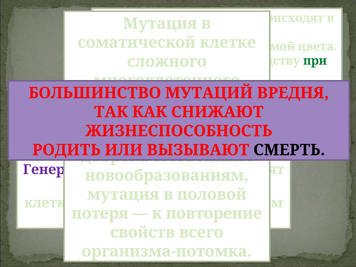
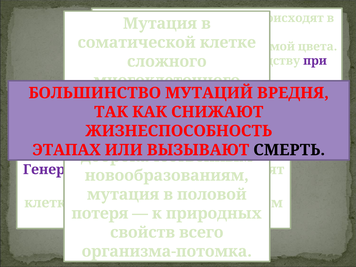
при colour: green -> purple (315, 61)
РОДИТЬ: РОДИТЬ -> ЭТАПАХ (67, 150)
повторение: повторение -> природных (214, 213)
